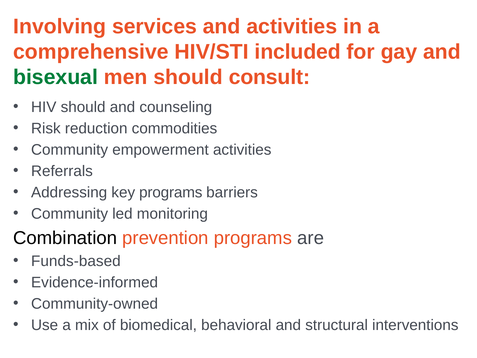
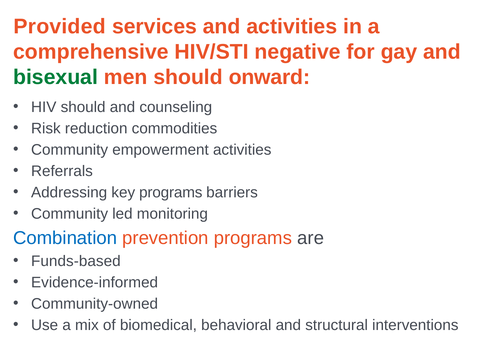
Involving: Involving -> Provided (60, 26)
included: included -> negative (298, 52)
consult: consult -> onward (269, 77)
Combination colour: black -> blue (65, 238)
